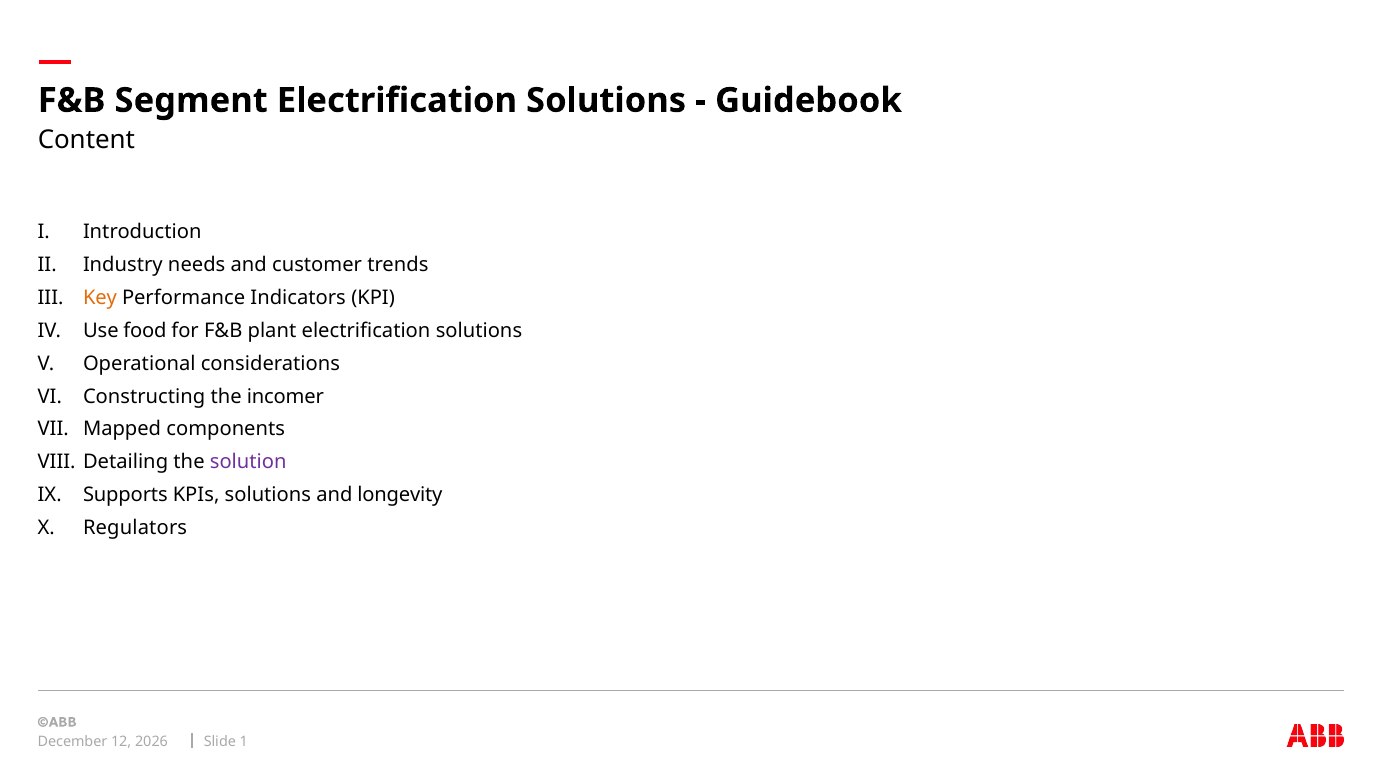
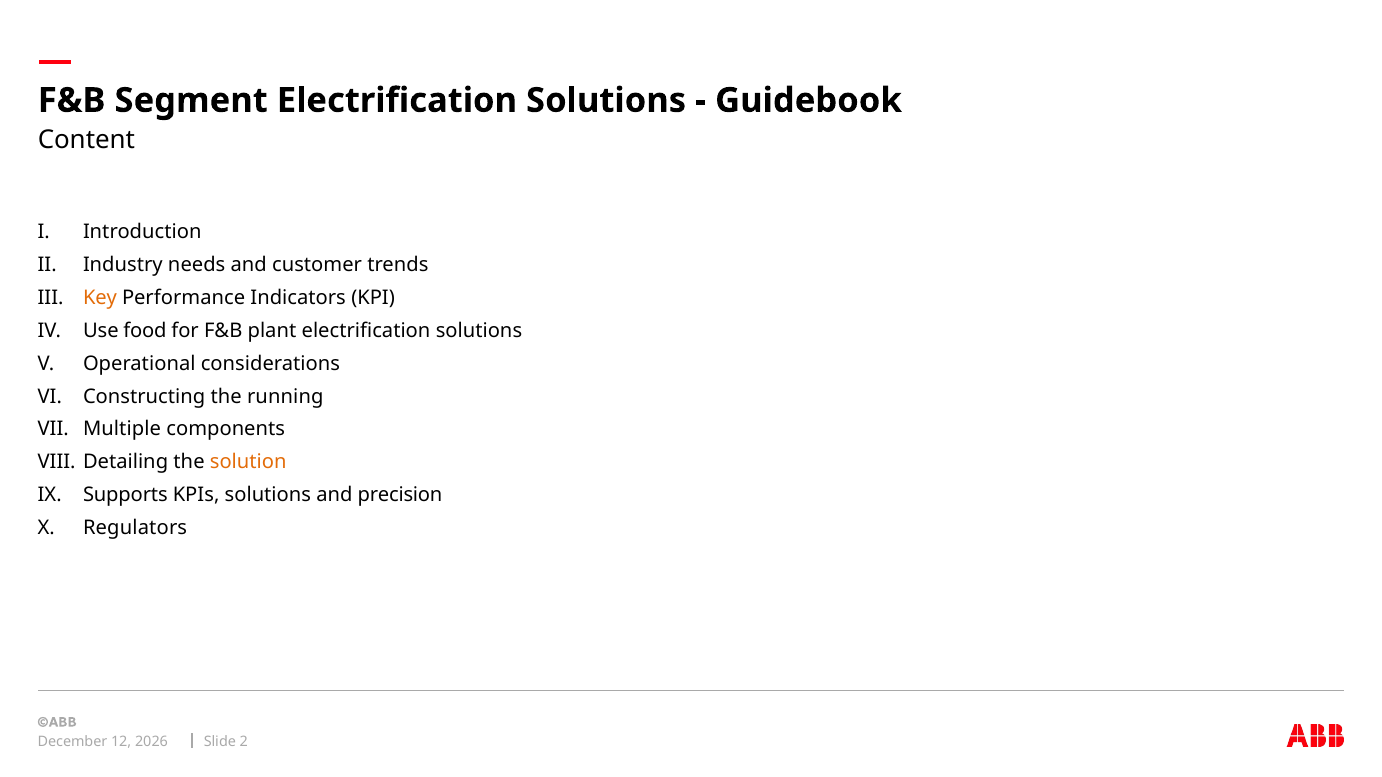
incomer: incomer -> running (285, 397)
Mapped: Mapped -> Multiple (122, 429)
solution colour: purple -> orange (248, 462)
longevity: longevity -> precision (400, 495)
1: 1 -> 2 (244, 742)
